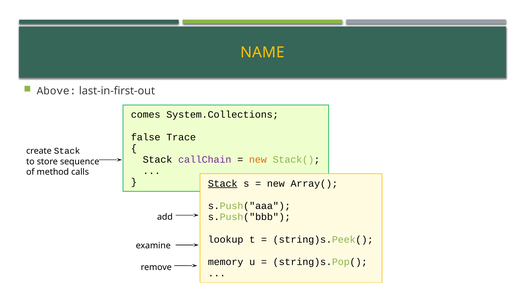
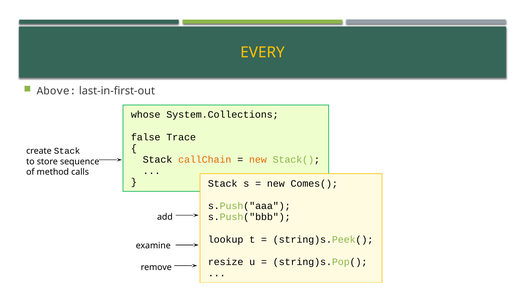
NAME: NAME -> EVERY (263, 52)
comes: comes -> whose (146, 115)
callChain colour: purple -> orange (205, 160)
Stack underline: present -> none (223, 184)
Array(: Array( -> Comes( (314, 184)
memory: memory -> resize (226, 262)
